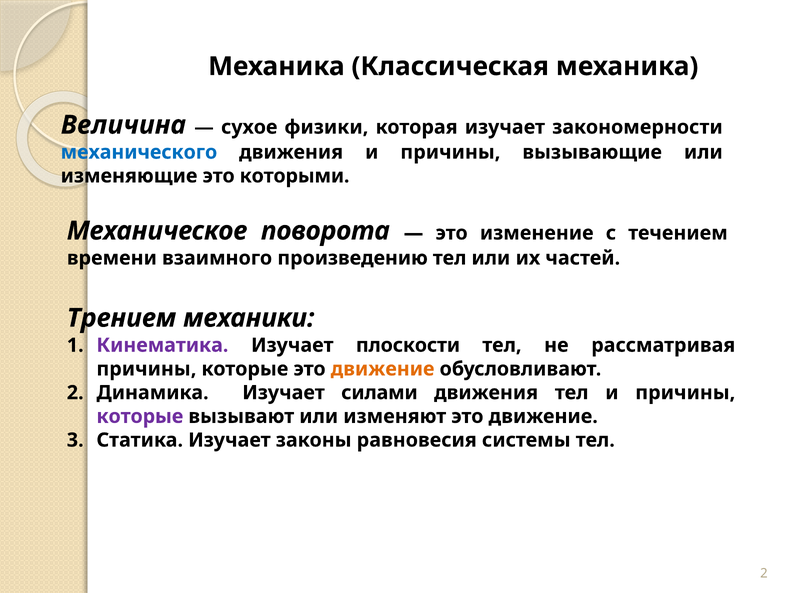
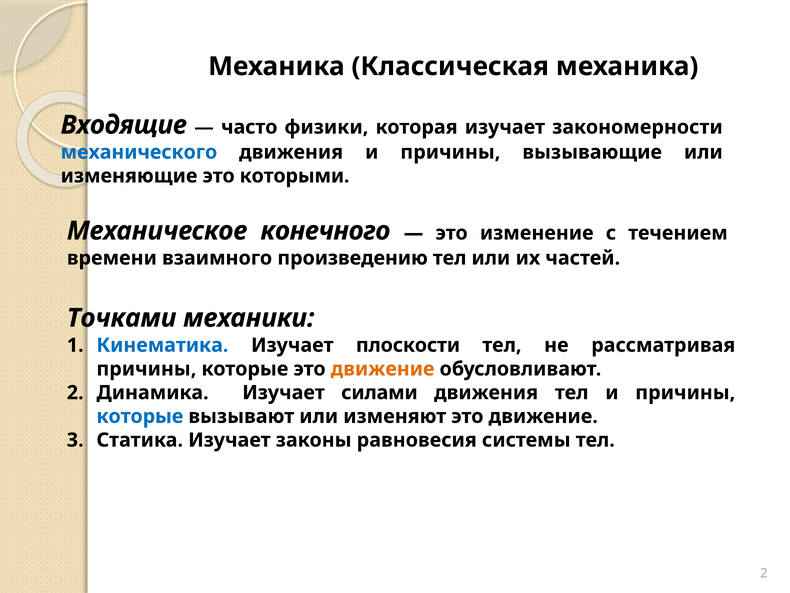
Величина: Величина -> Входящие (124, 125)
сухое: сухое -> часто (249, 127)
поворота: поворота -> конечного (325, 231)
Трением: Трением -> Точками (122, 318)
Кинематика colour: purple -> blue (162, 345)
которые colour: purple -> blue (140, 416)
